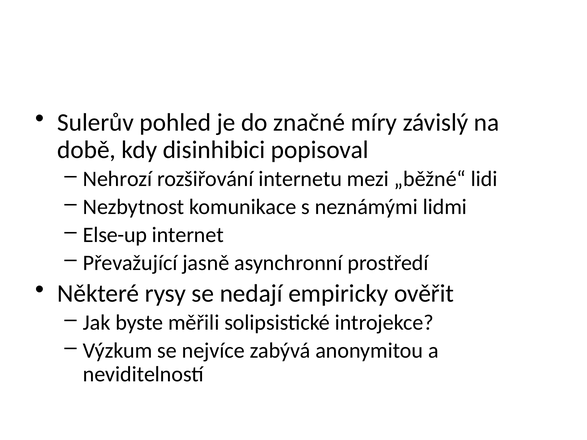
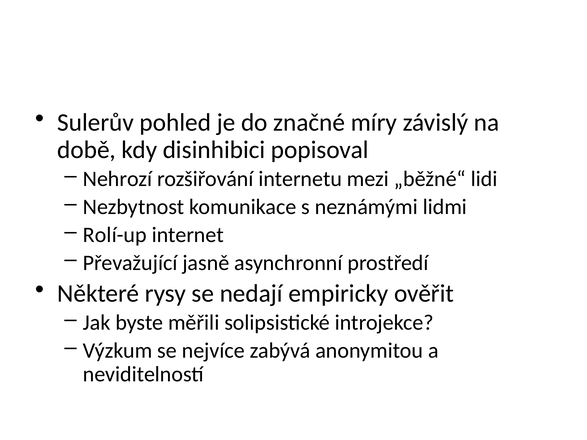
Else-up: Else-up -> Rolí-up (115, 235)
